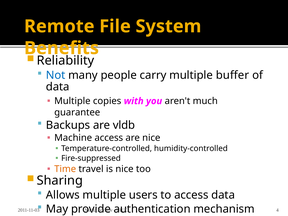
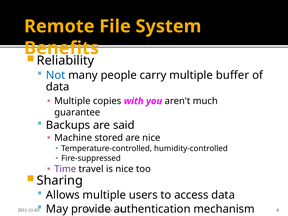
vldb: vldb -> said (124, 125)
Machine access: access -> stored (109, 138)
Time colour: orange -> purple (65, 169)
